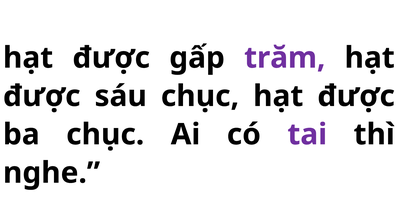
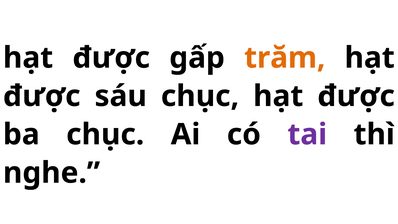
trăm colour: purple -> orange (285, 58)
